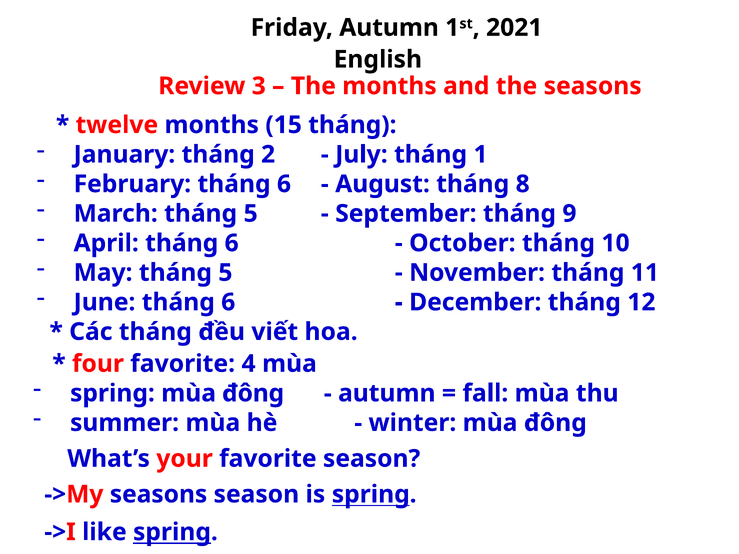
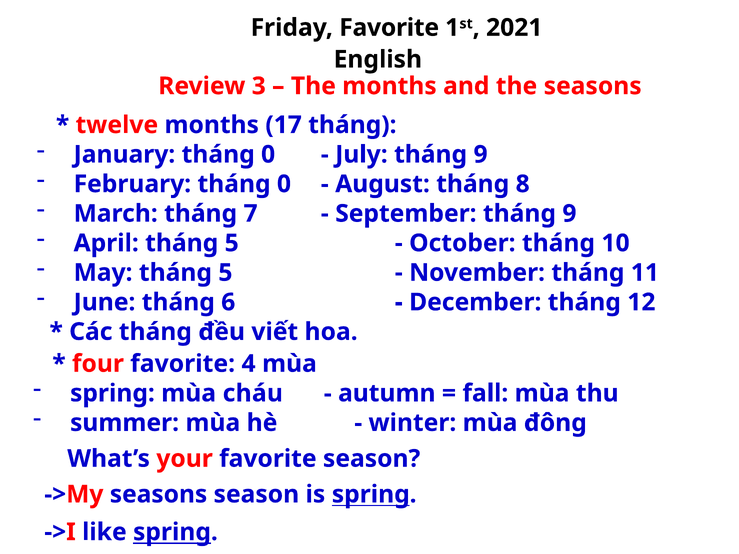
Friday Autumn: Autumn -> Favorite (389, 28)
15: 15 -> 17 (284, 125)
January tháng 2: 2 -> 0 (268, 155)
July tháng 1: 1 -> 9 (481, 155)
February tháng 6: 6 -> 0 (284, 184)
March tháng 5: 5 -> 7 (251, 214)
April tháng 6: 6 -> 5 (232, 243)
spring mùa đông: đông -> cháu (253, 393)
